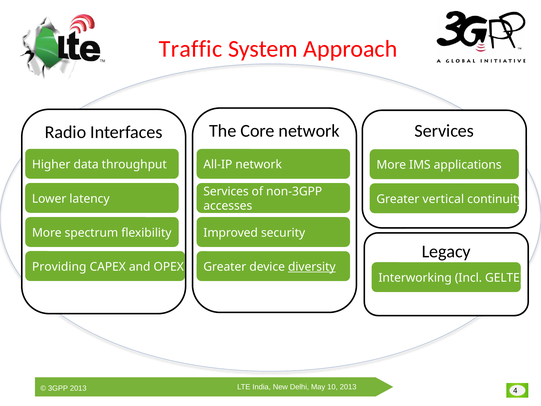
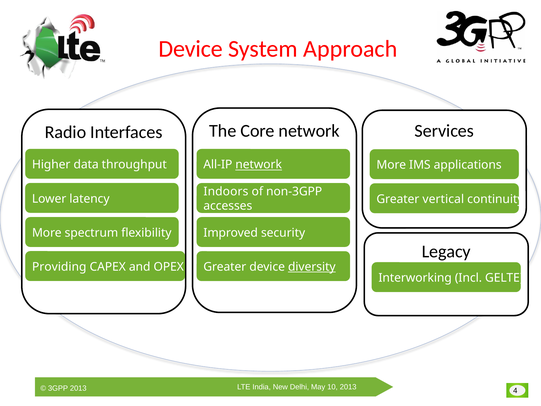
Traffic: Traffic -> Device (191, 49)
network underline: none -> present (259, 165)
Services: Services -> Indoors (226, 191)
